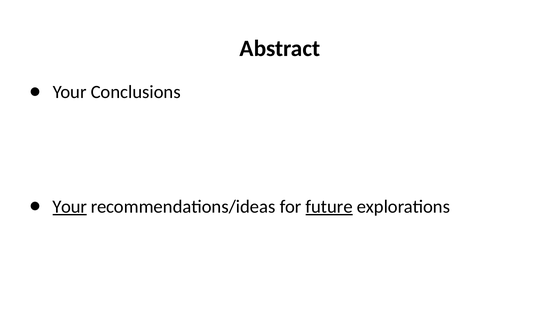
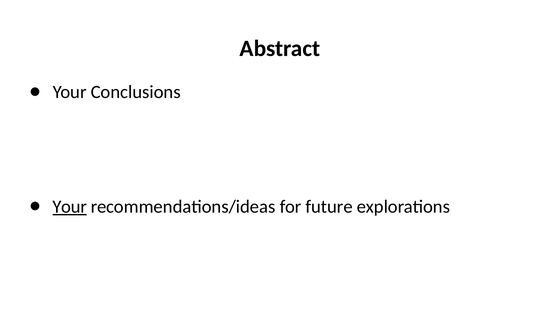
future underline: present -> none (329, 207)
